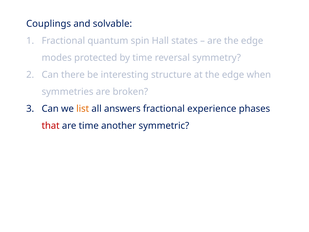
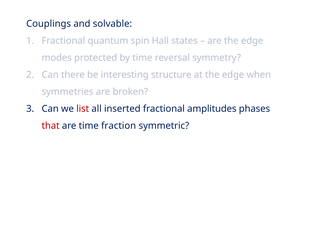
list colour: orange -> red (83, 109)
answers: answers -> inserted (122, 109)
experience: experience -> amplitudes (212, 109)
another: another -> fraction (119, 126)
